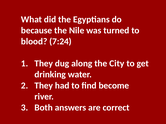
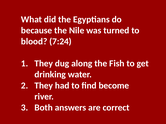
City: City -> Fish (117, 64)
